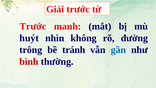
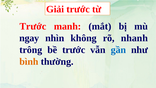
huýt: huýt -> ngay (29, 38)
đường: đường -> nhanh (134, 38)
bề tránh: tránh -> trước (74, 50)
bình colour: red -> orange (29, 61)
